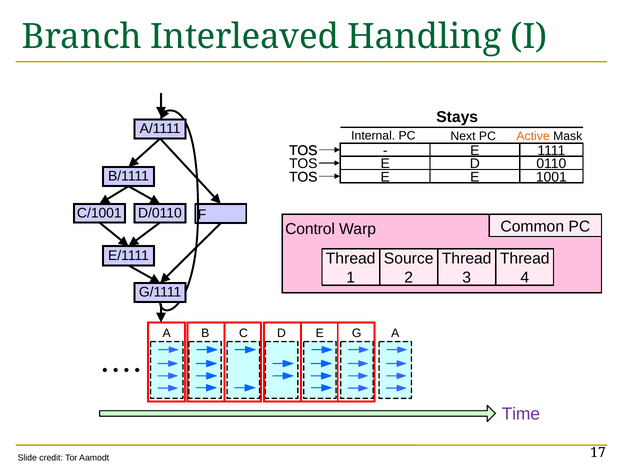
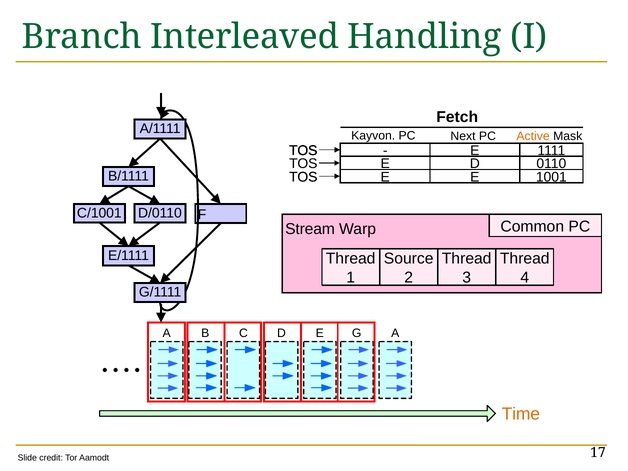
Stays: Stays -> Fetch (457, 117)
Internal: Internal -> Kayvon (373, 136)
Control: Control -> Stream (310, 229)
Time colour: purple -> orange (521, 414)
